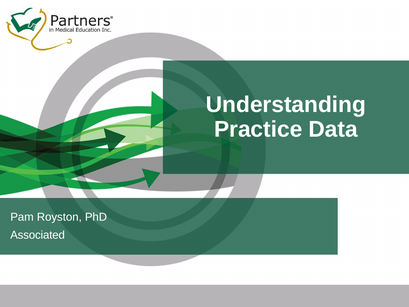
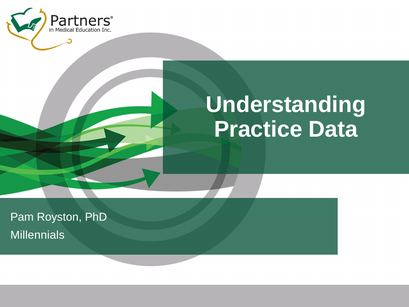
Associated: Associated -> Millennials (37, 235)
